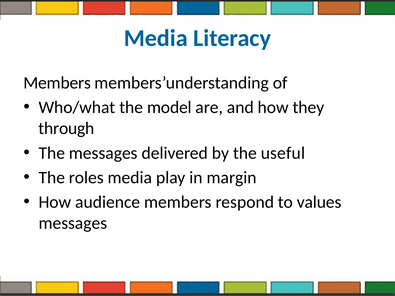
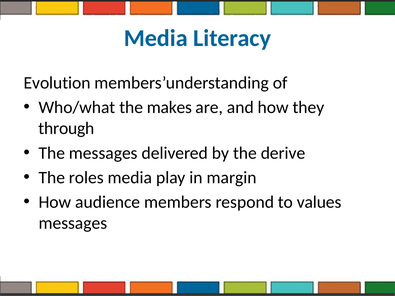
Members: Members -> Evolution (57, 83)
model: model -> makes (169, 107)
useful: useful -> derive (283, 153)
